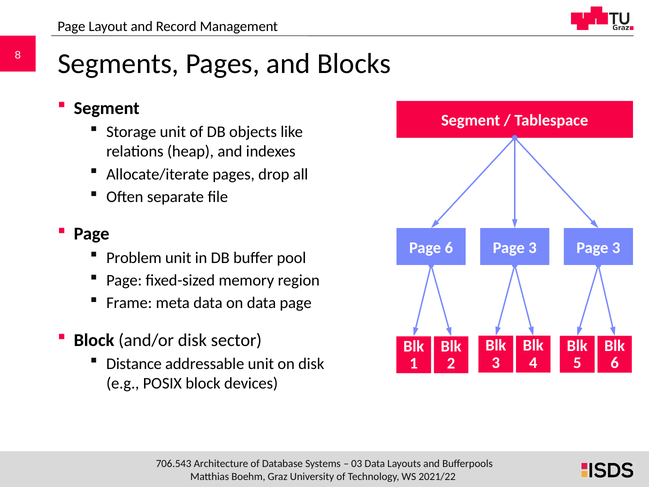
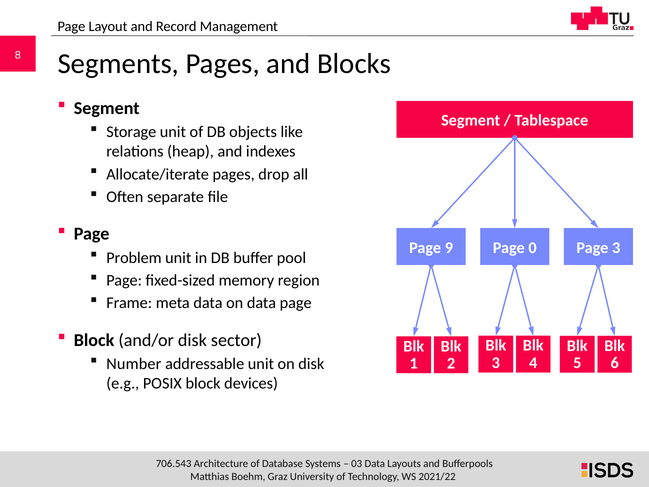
Page 6: 6 -> 9 (449, 248)
3: 3 -> 0 (532, 248)
Distance: Distance -> Number (134, 364)
